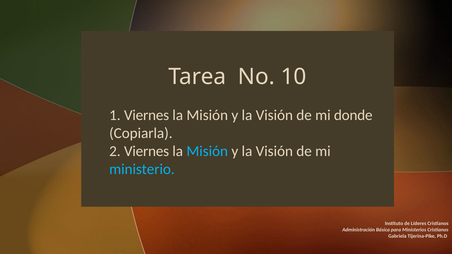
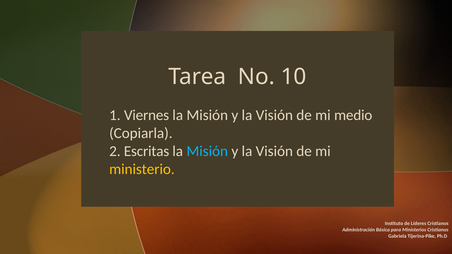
donde: donde -> medio (353, 115)
2 Viernes: Viernes -> Escritas (147, 151)
ministerio colour: light blue -> yellow (142, 169)
